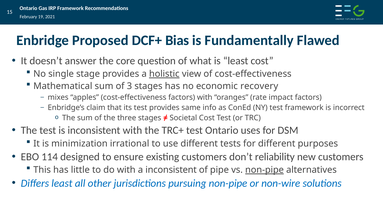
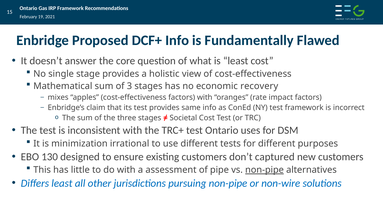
DCF+ Bias: Bias -> Info (177, 40)
holistic underline: present -> none (164, 74)
114: 114 -> 130 (50, 156)
reliability: reliability -> captured (275, 156)
a inconsistent: inconsistent -> assessment (171, 169)
